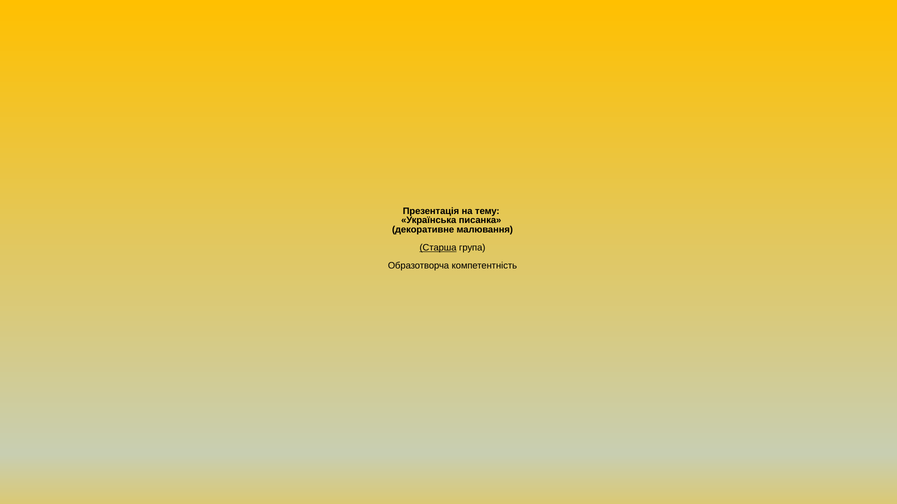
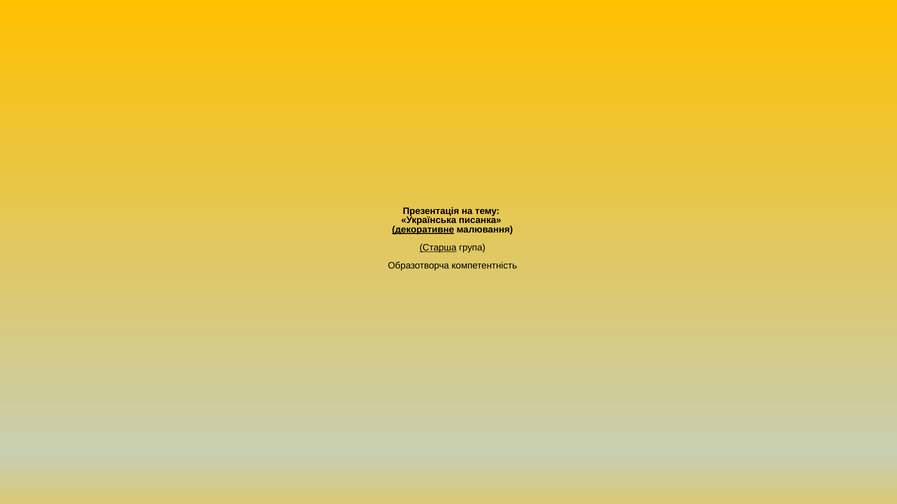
декоративне underline: none -> present (423, 230)
